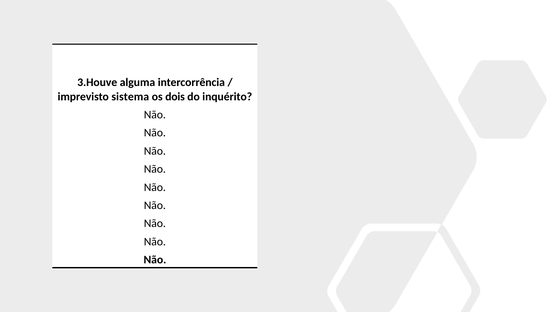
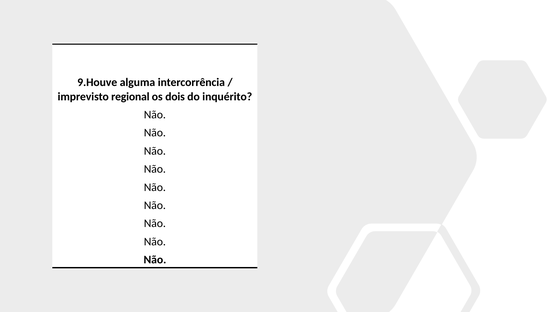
3.Houve: 3.Houve -> 9.Houve (97, 82)
sistema: sistema -> regional (130, 97)
